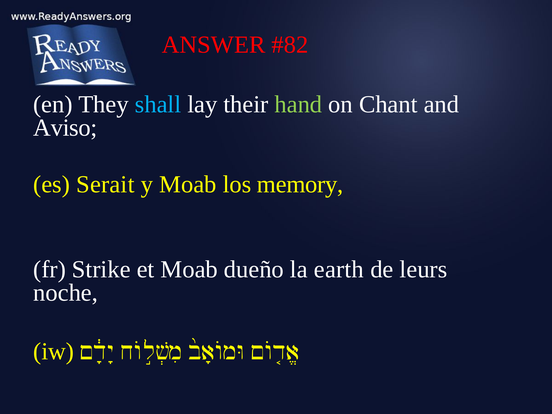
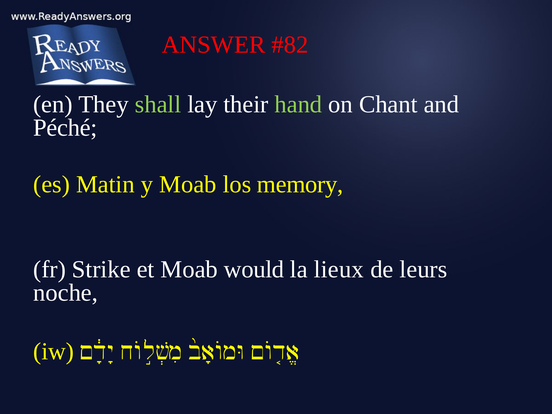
shall colour: light blue -> light green (158, 104)
Aviso: Aviso -> Péché (65, 128)
Serait: Serait -> Matin (105, 184)
dueño: dueño -> would (254, 269)
earth: earth -> lieux (339, 269)
